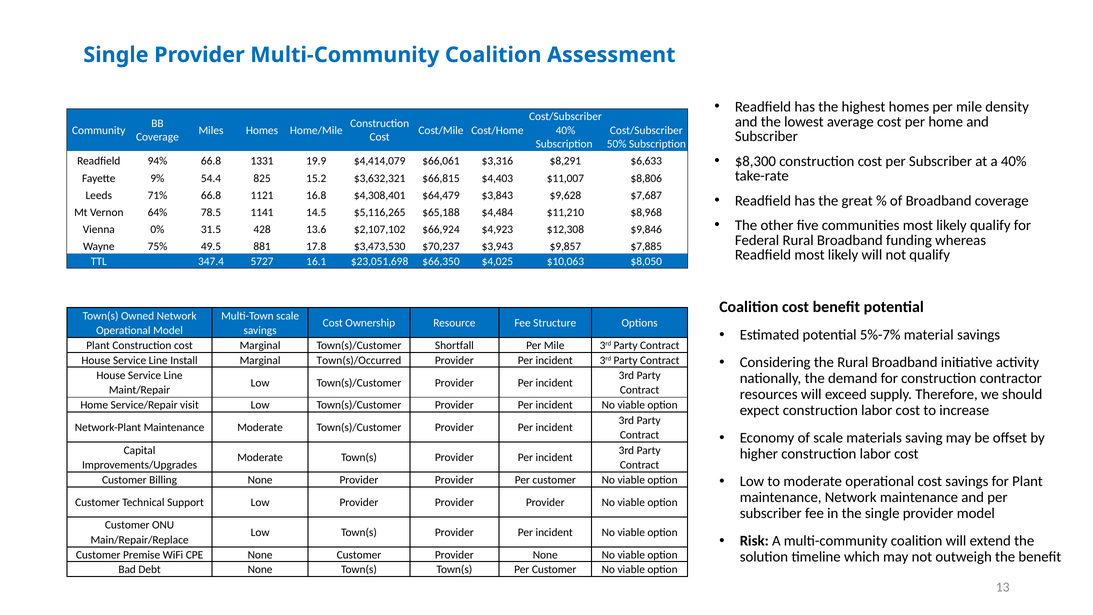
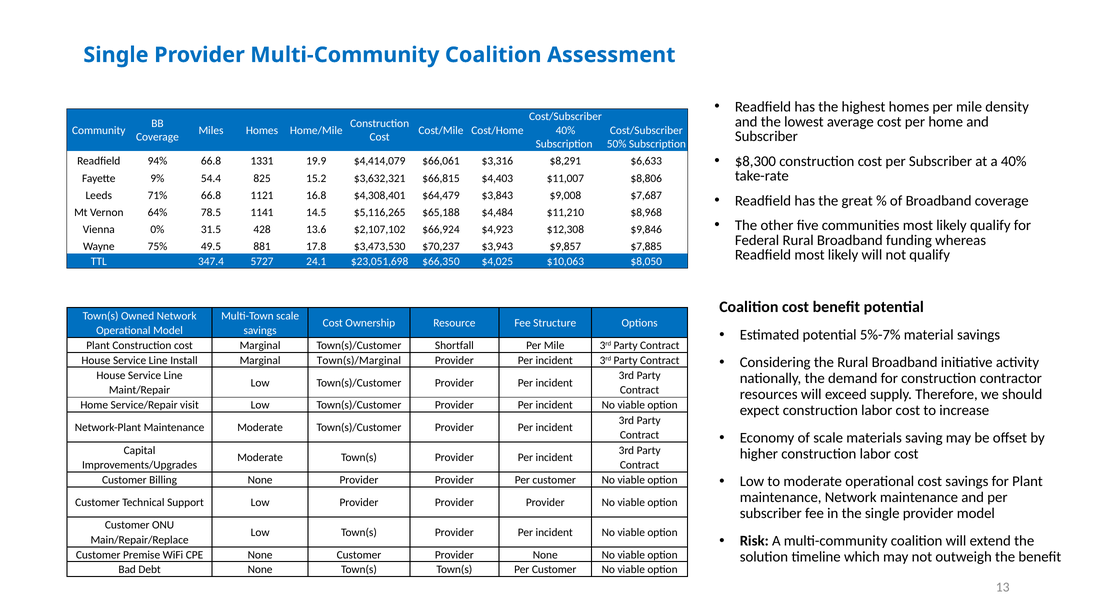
$9,628: $9,628 -> $9,008 (565, 195)
16.1: 16.1 -> 24.1 (316, 261)
Town(s)/Occurred: Town(s)/Occurred -> Town(s)/Marginal (359, 360)
